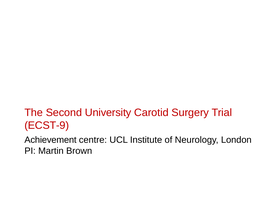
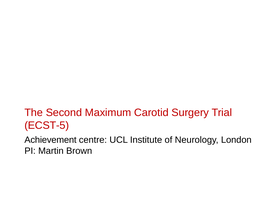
University: University -> Maximum (108, 113)
ECST-9: ECST-9 -> ECST-5 (47, 125)
